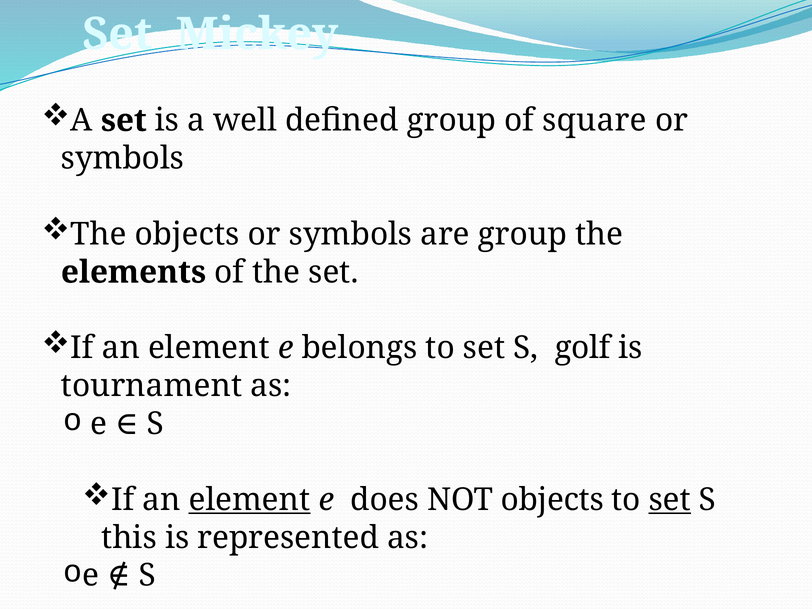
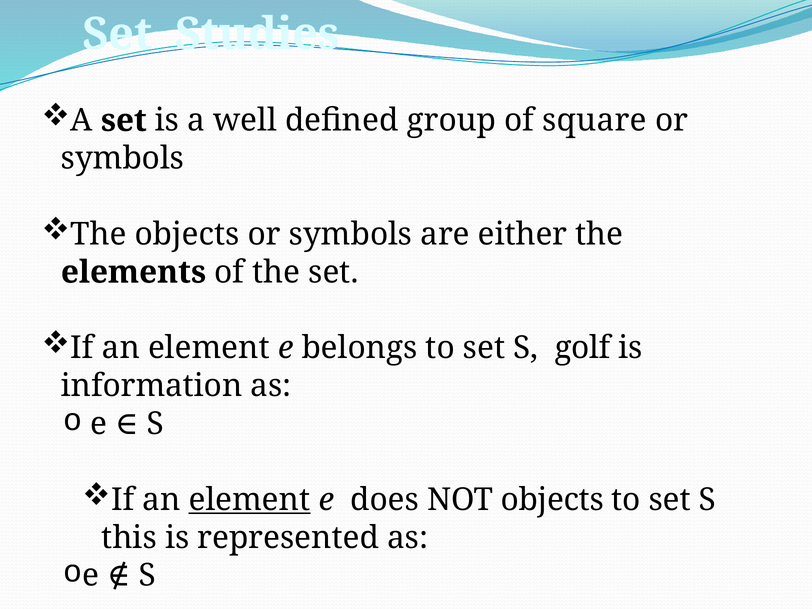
Mickey: Mickey -> Studies (257, 34)
are group: group -> either (523, 234)
tournament: tournament -> information (152, 386)
set underline: present -> none (670, 500)
